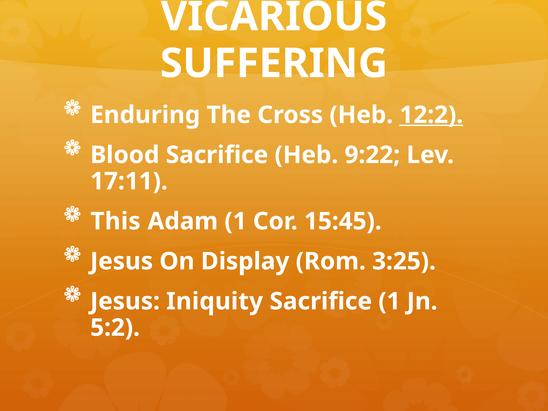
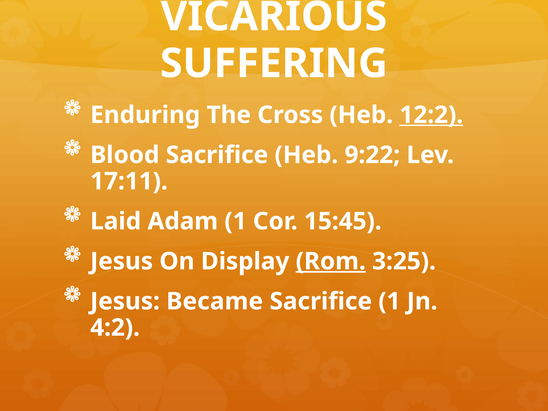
This: This -> Laid (116, 221)
Rom underline: none -> present (331, 261)
Iniquity: Iniquity -> Became (215, 301)
5:2: 5:2 -> 4:2 (115, 328)
